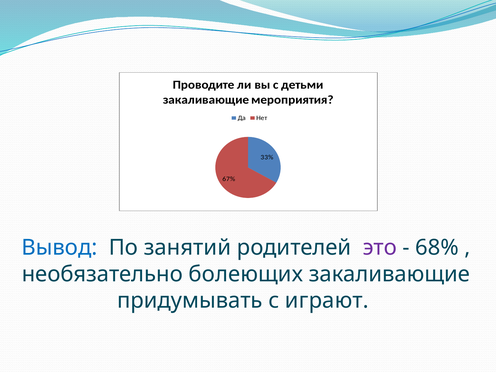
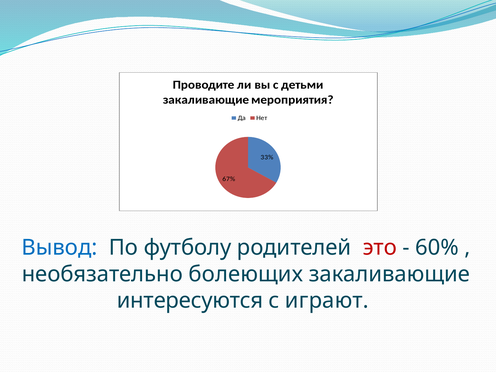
занятий: занятий -> футболу (188, 248)
это colour: purple -> red (380, 248)
68%: 68% -> 60% (437, 248)
придумывать: придумывать -> интересуются (190, 301)
